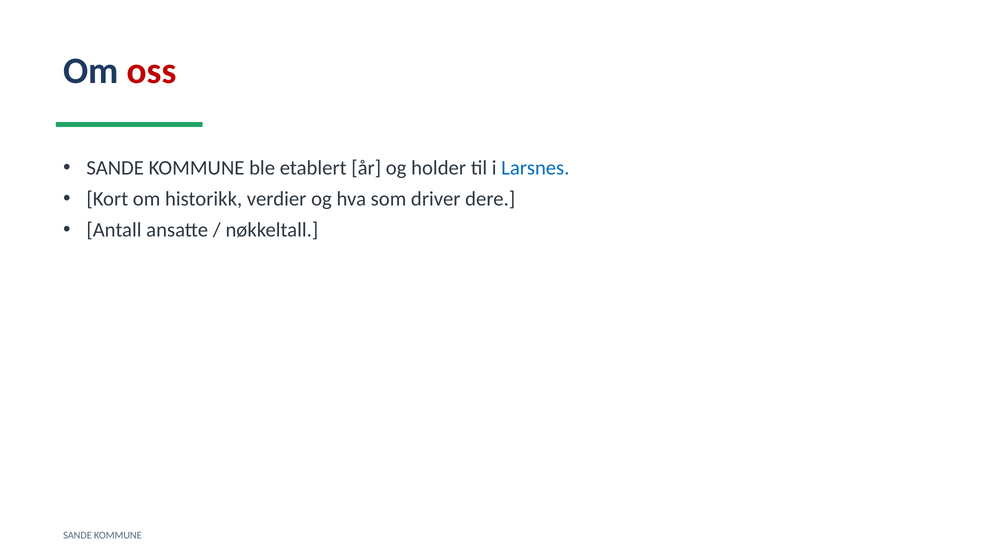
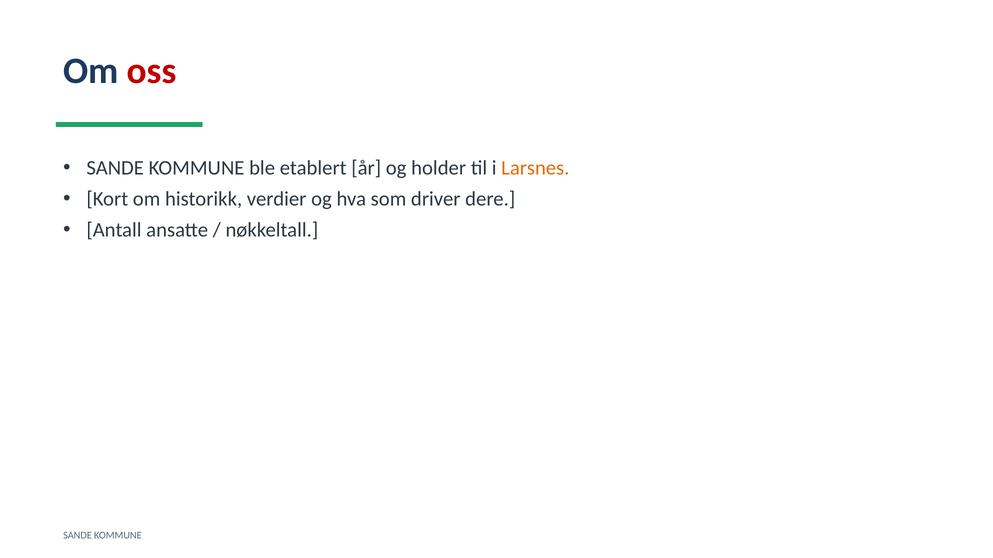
Larsnes colour: blue -> orange (535, 168)
